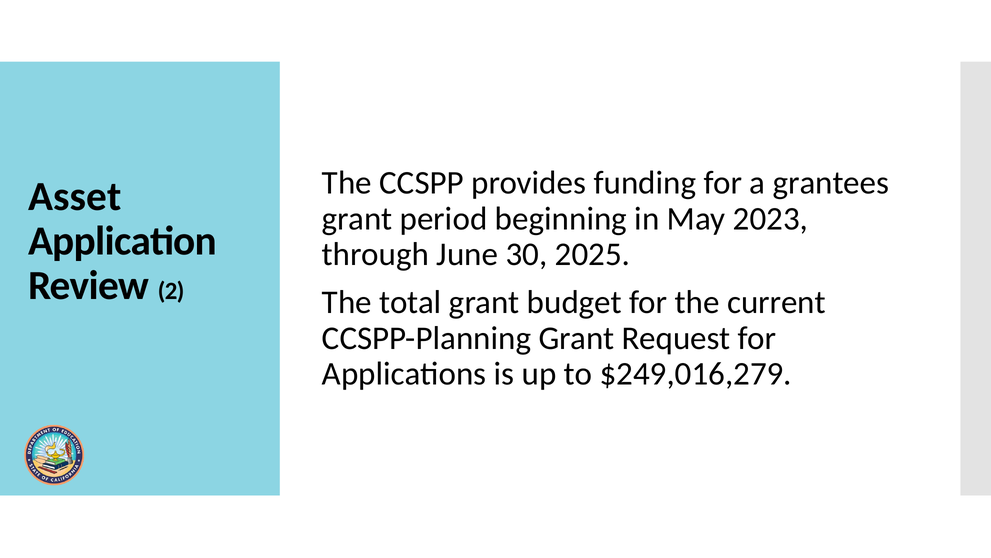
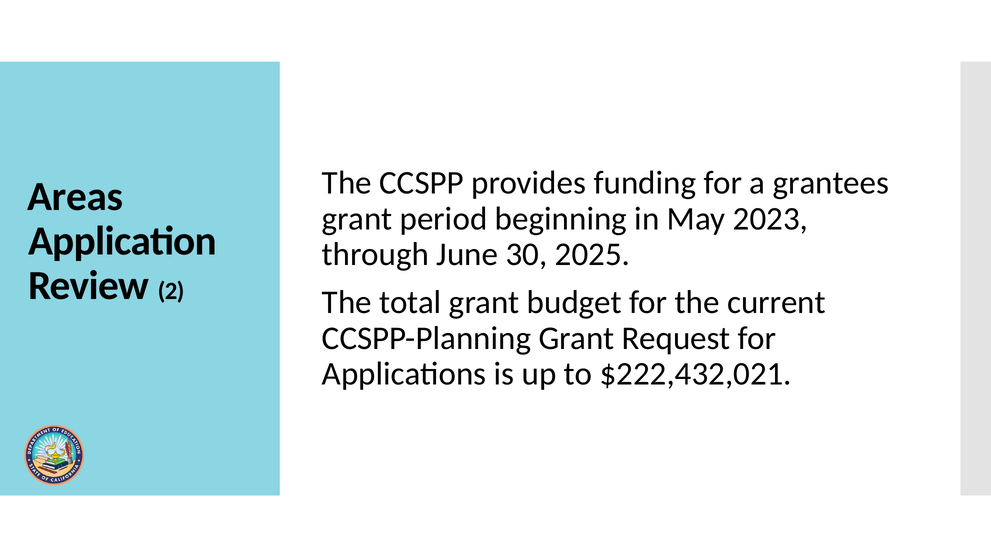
Asset: Asset -> Areas (75, 196)
$249,016,279: $249,016,279 -> $222,432,021 (696, 374)
